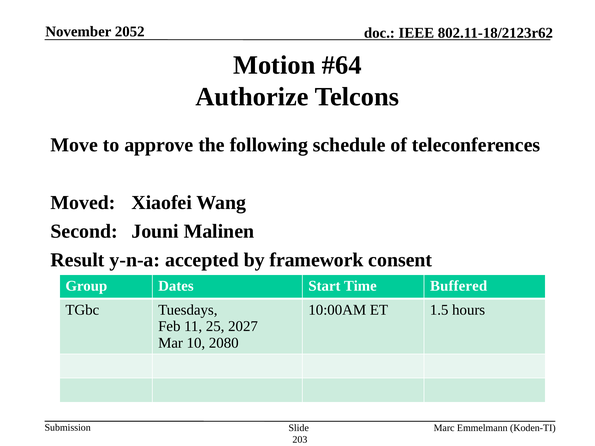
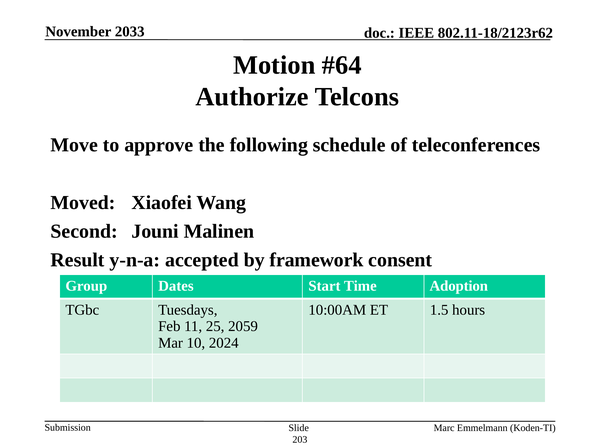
2052: 2052 -> 2033 (130, 32)
Buffered: Buffered -> Adoption (459, 286)
2027: 2027 -> 2059 (243, 327)
2080: 2080 -> 2024 (224, 343)
